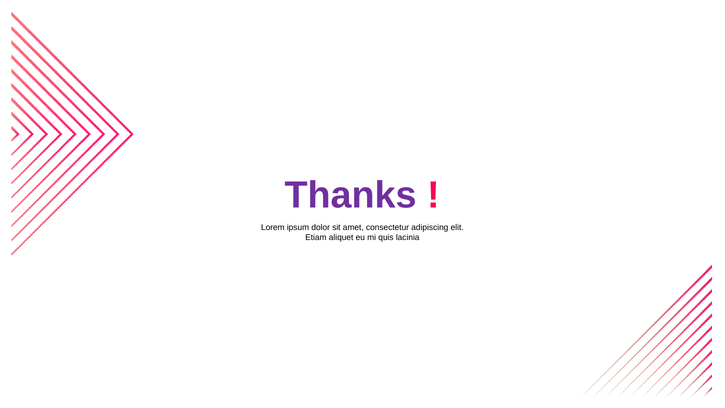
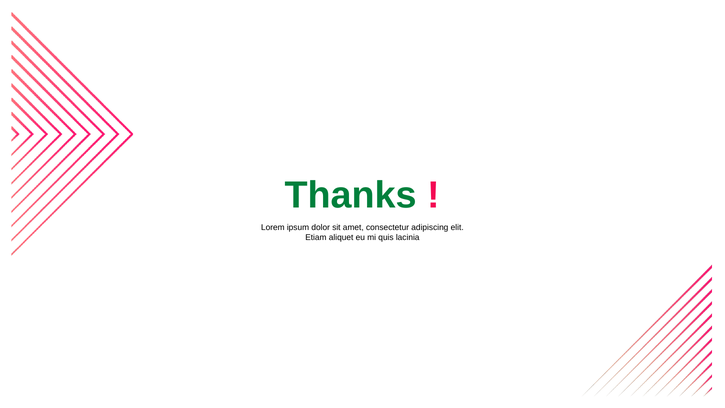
Thanks colour: purple -> green (351, 195)
